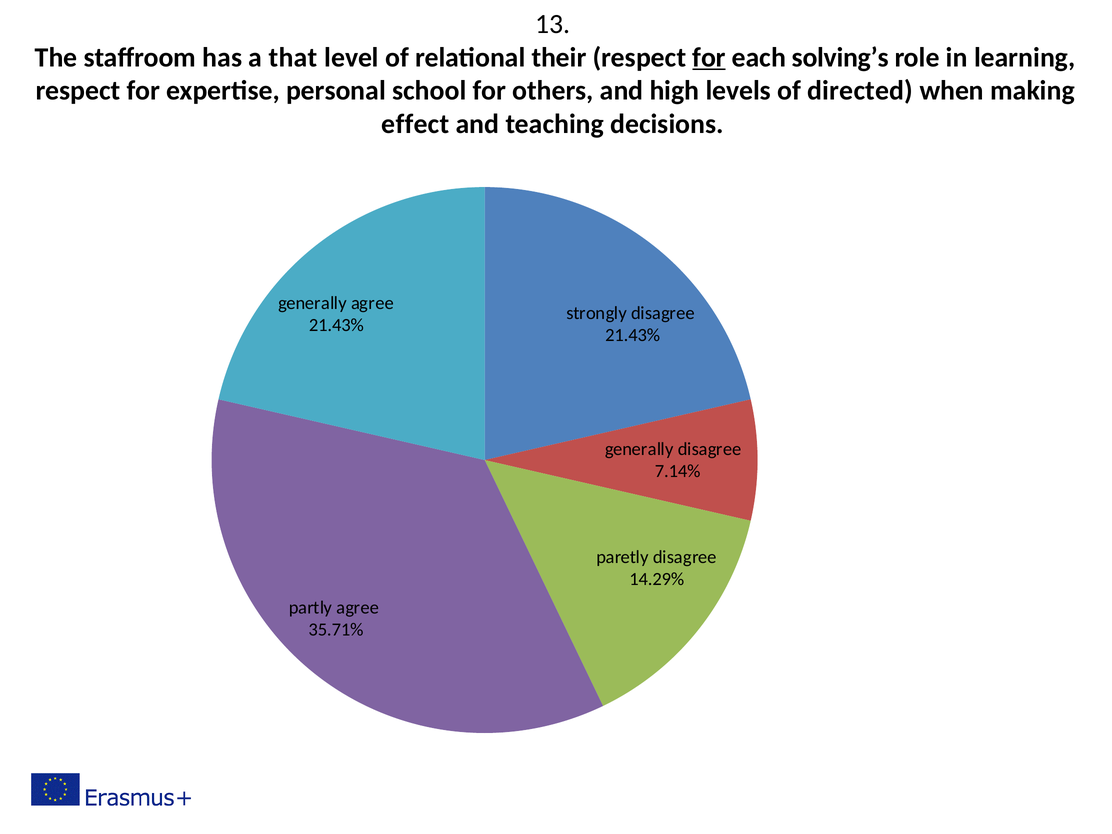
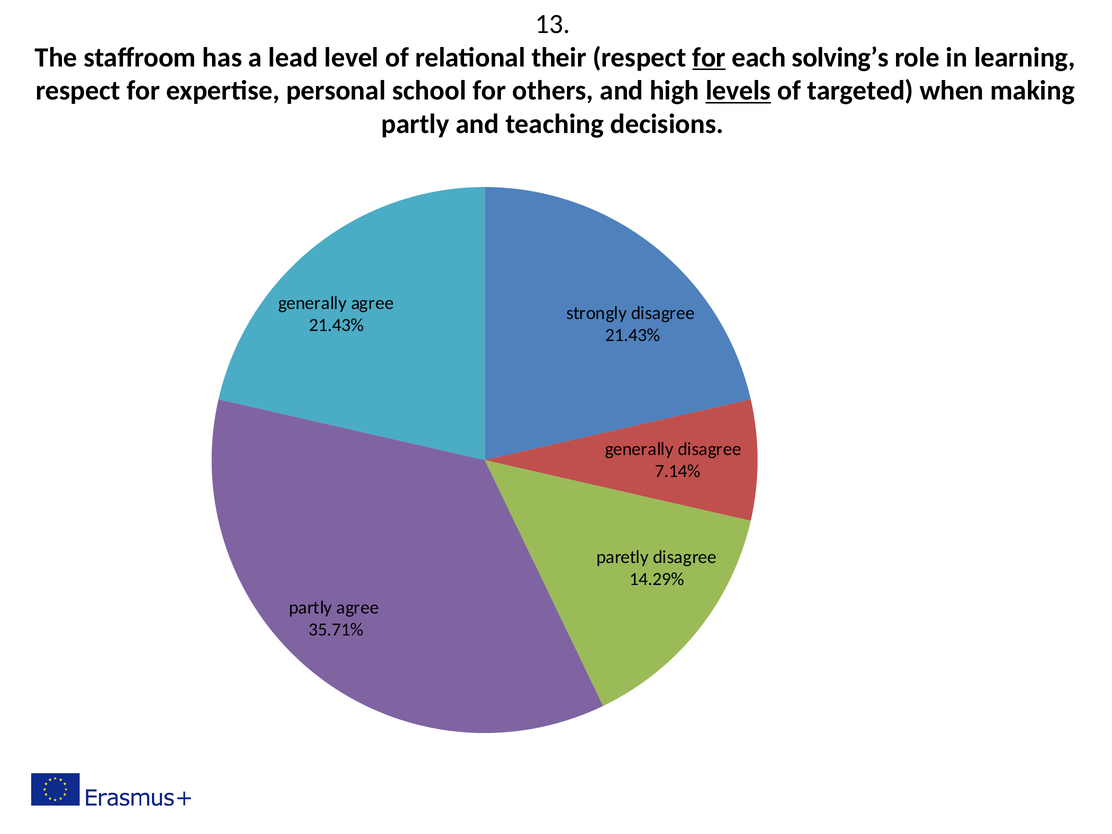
that: that -> lead (293, 57)
levels underline: none -> present (738, 91)
directed: directed -> targeted (860, 91)
effect: effect -> partly (415, 124)
